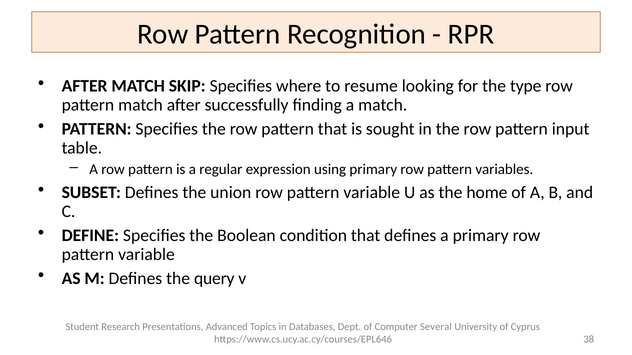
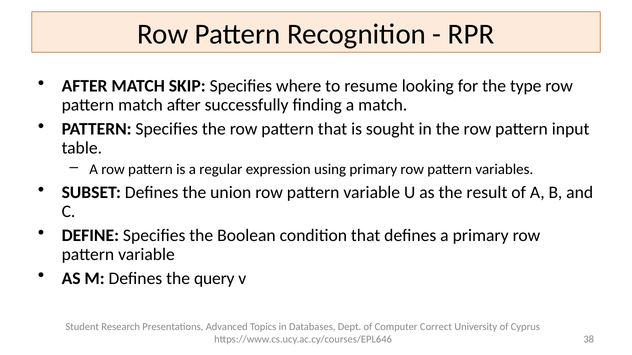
home: home -> result (487, 193)
Several: Several -> Correct (436, 327)
